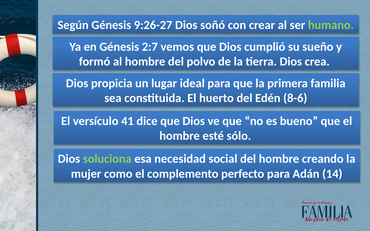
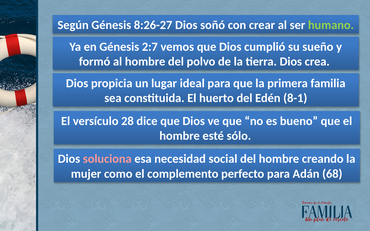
9:26-27: 9:26-27 -> 8:26-27 (153, 25)
8-6: 8-6 -> 8-1 (295, 98)
41: 41 -> 28 (127, 121)
soluciona colour: light green -> pink (107, 159)
14: 14 -> 68 (332, 174)
